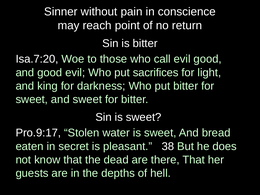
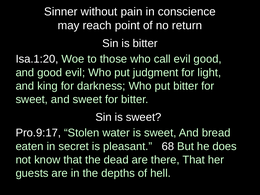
Isa.7:20: Isa.7:20 -> Isa.1:20 (37, 59)
sacrifices: sacrifices -> judgment (156, 73)
38: 38 -> 68 (168, 146)
